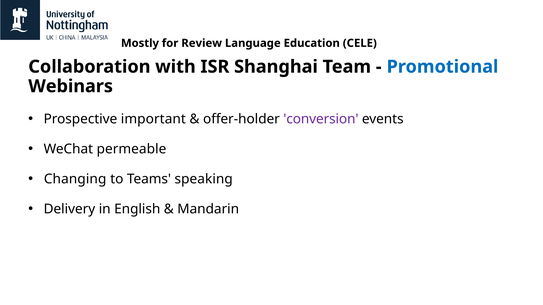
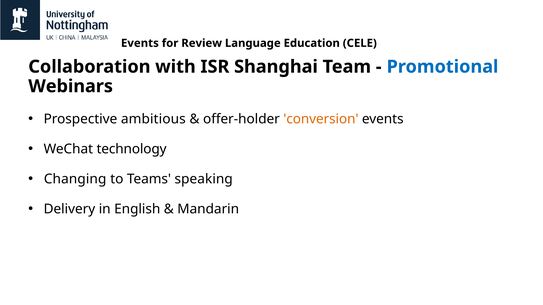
Mostly: Mostly -> Events (140, 43)
important: important -> ambitious (153, 119)
conversion colour: purple -> orange (321, 119)
permeable: permeable -> technology (132, 149)
